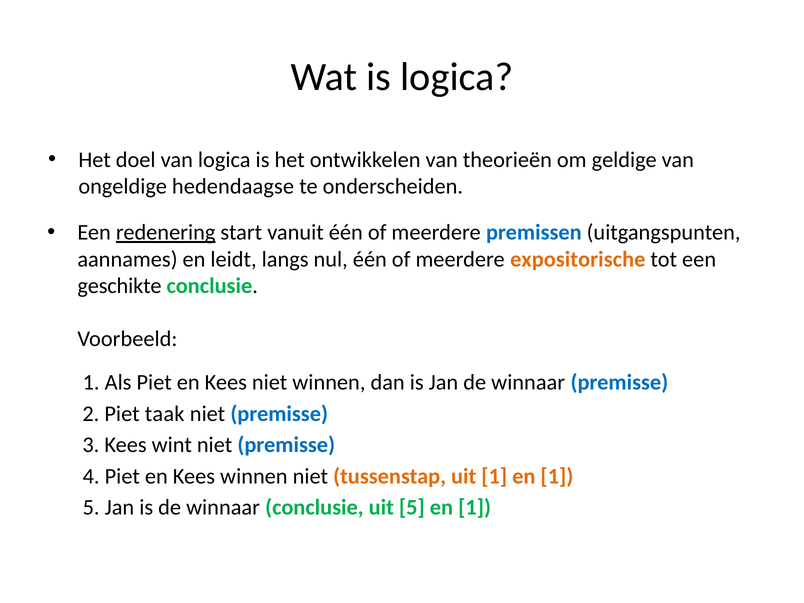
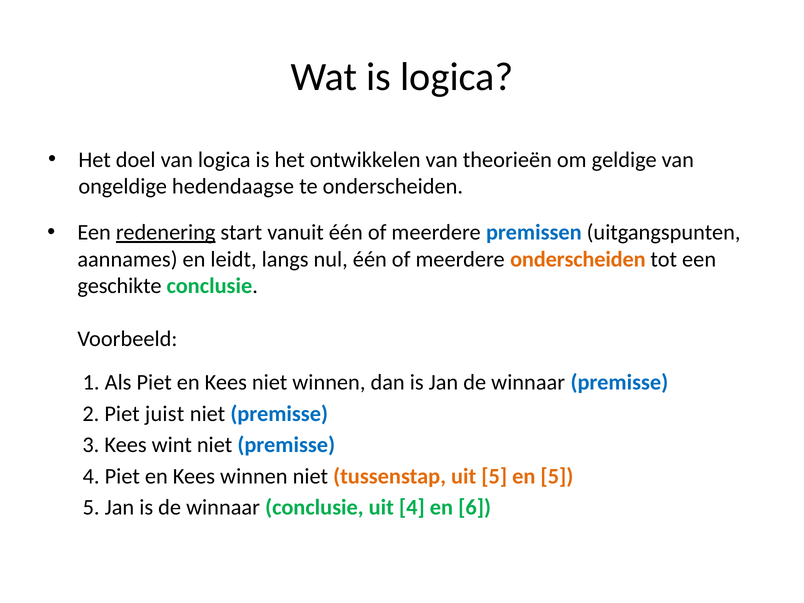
meerdere expositorische: expositorische -> onderscheiden (578, 259)
taak: taak -> juist (165, 414)
uit 1: 1 -> 5 (494, 476)
1: 1 -> 5 (557, 476)
uit 5: 5 -> 4 (412, 508)
1: 1 -> 6 (475, 508)
